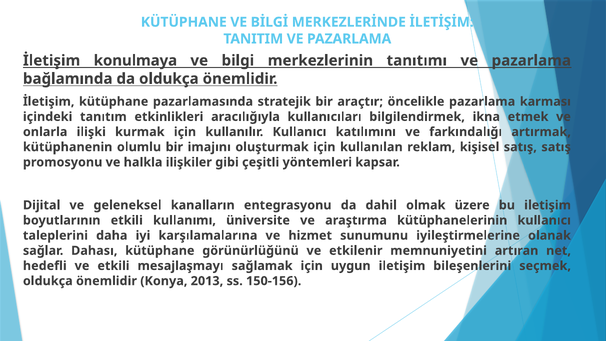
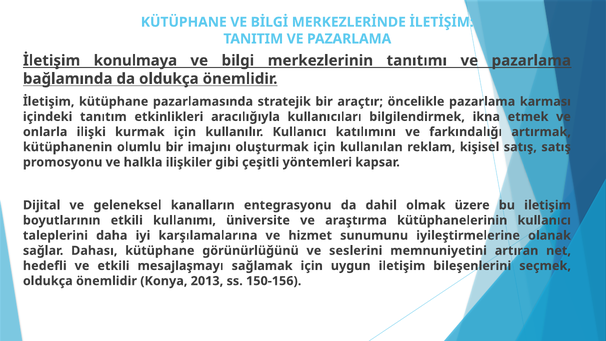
etkilenir: etkilenir -> seslerini (356, 251)
